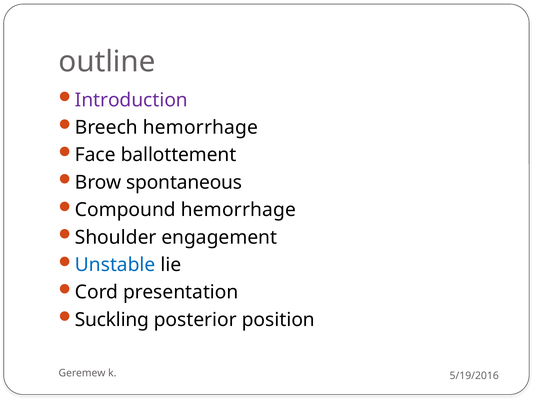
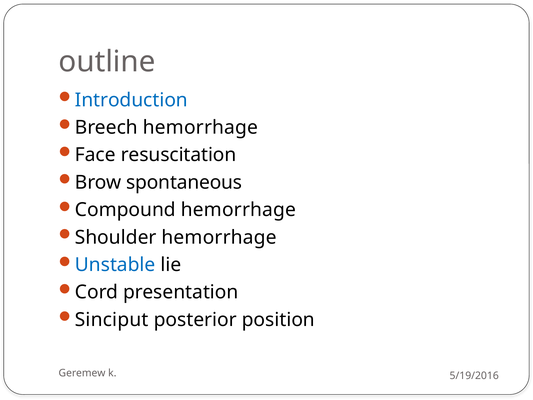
Introduction colour: purple -> blue (131, 100)
ballottement: ballottement -> resuscitation (179, 155)
Shoulder engagement: engagement -> hemorrhage (219, 237)
Suckling: Suckling -> Sinciput (112, 320)
